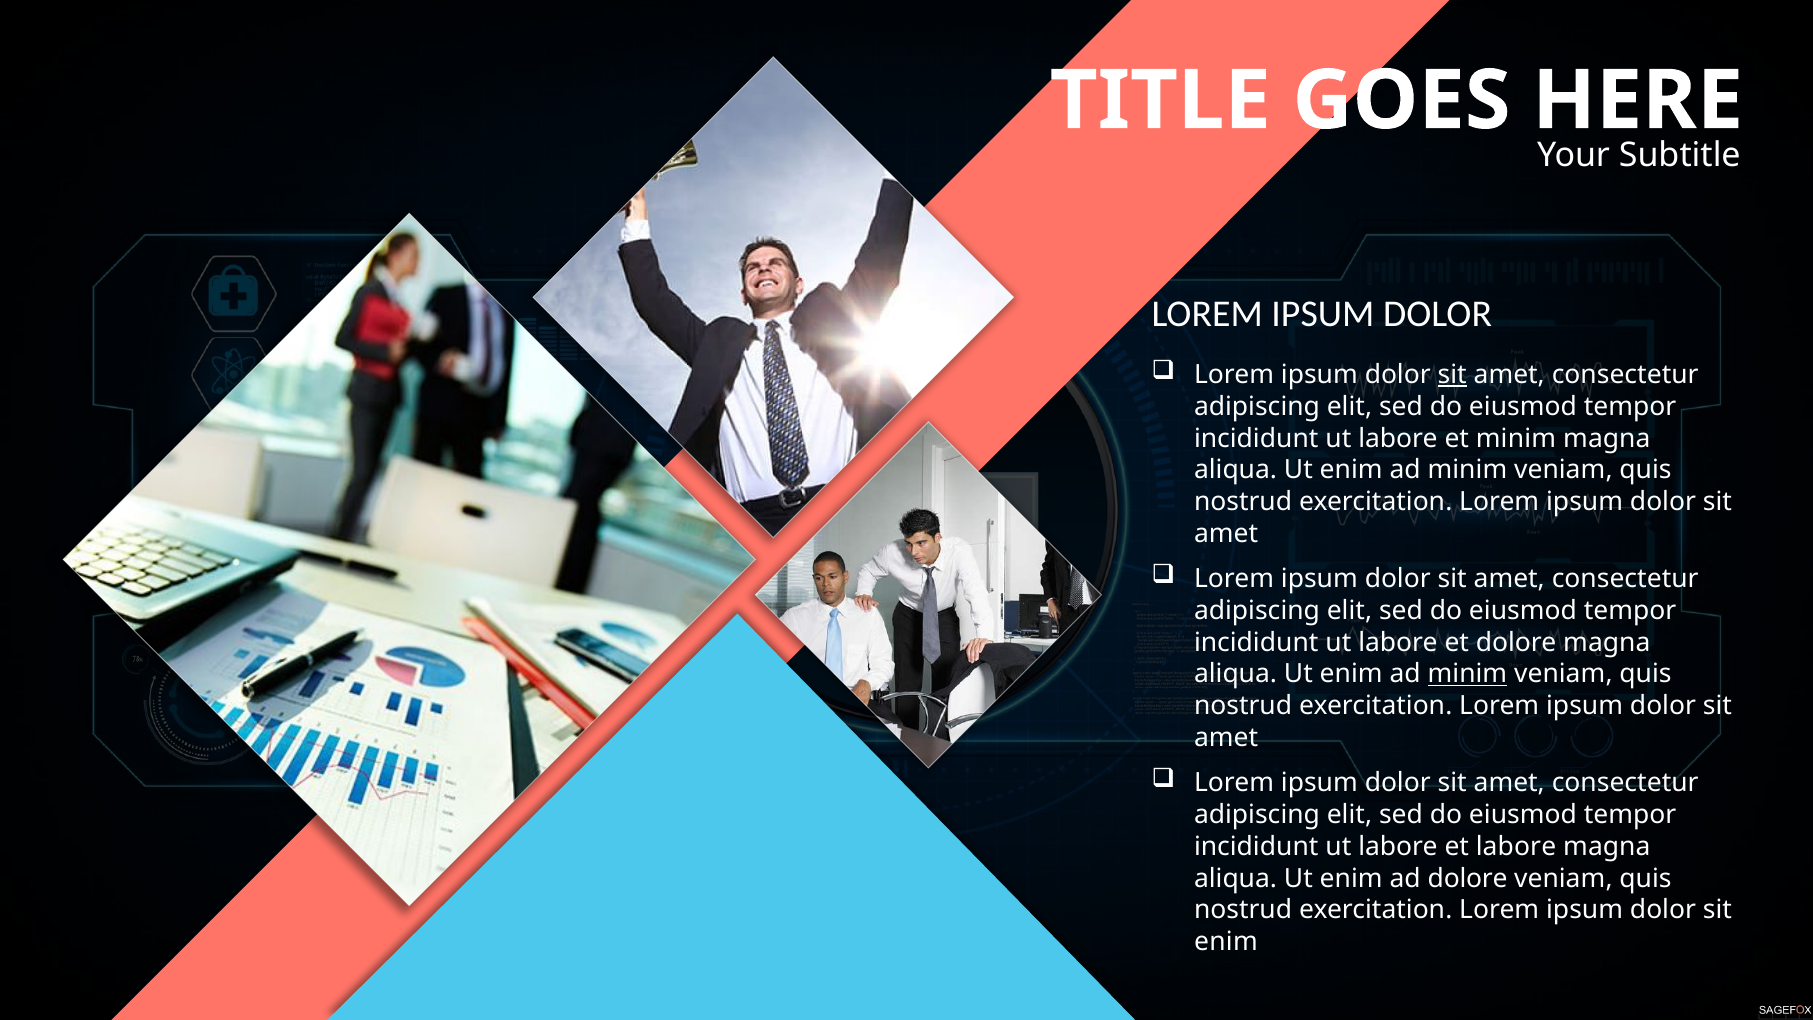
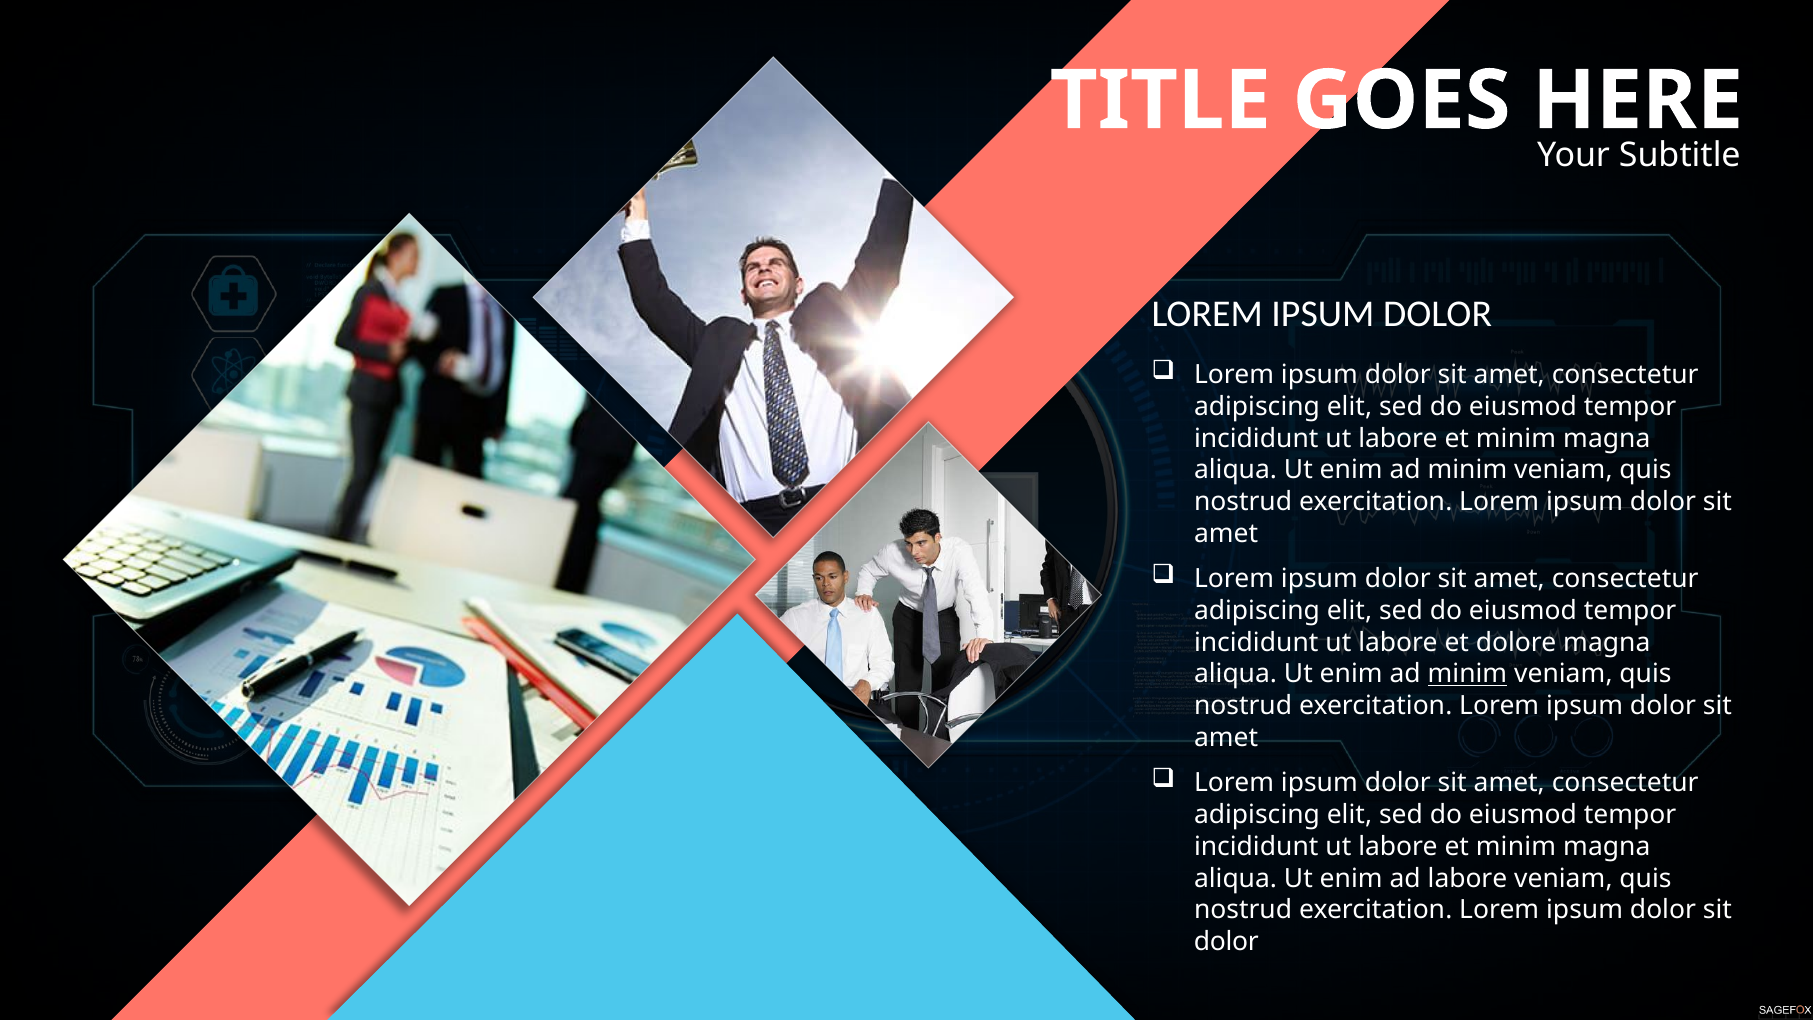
sit underline: present -> none (1452, 375)
labore: labore -> minim (1516, 846)
ad dolore: dolore -> labore (1468, 878)
enim: enim -> dolor (1226, 942)
